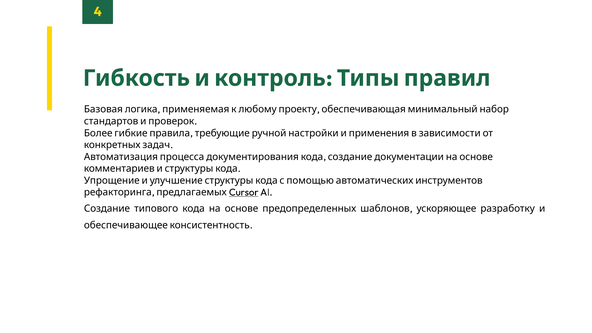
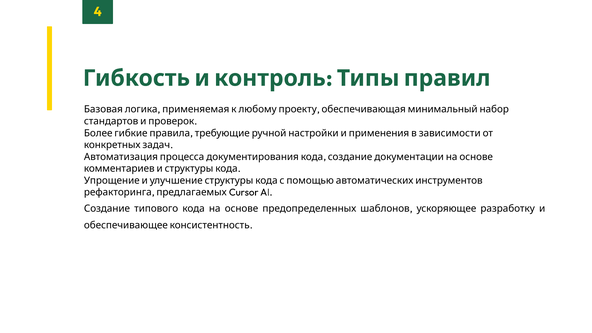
Cursor underline: present -> none (244, 192)
